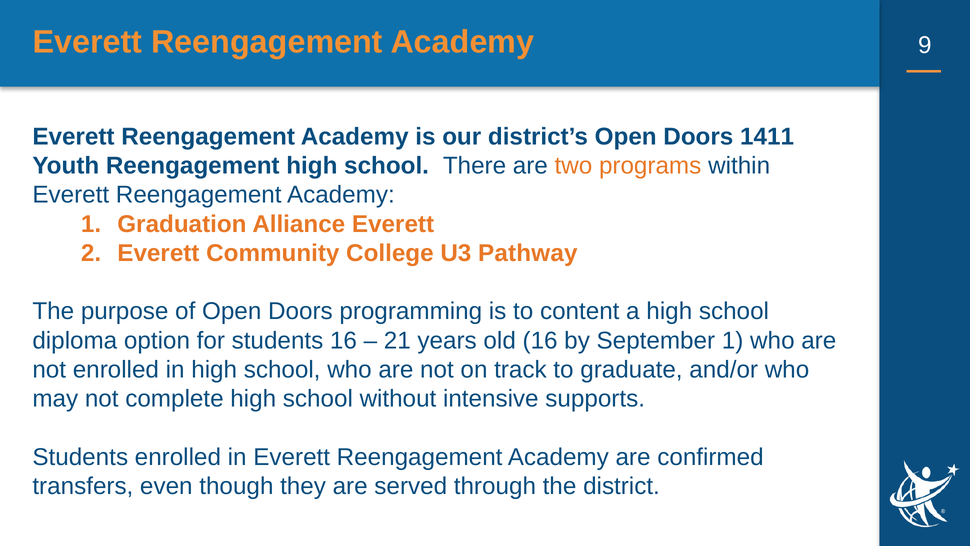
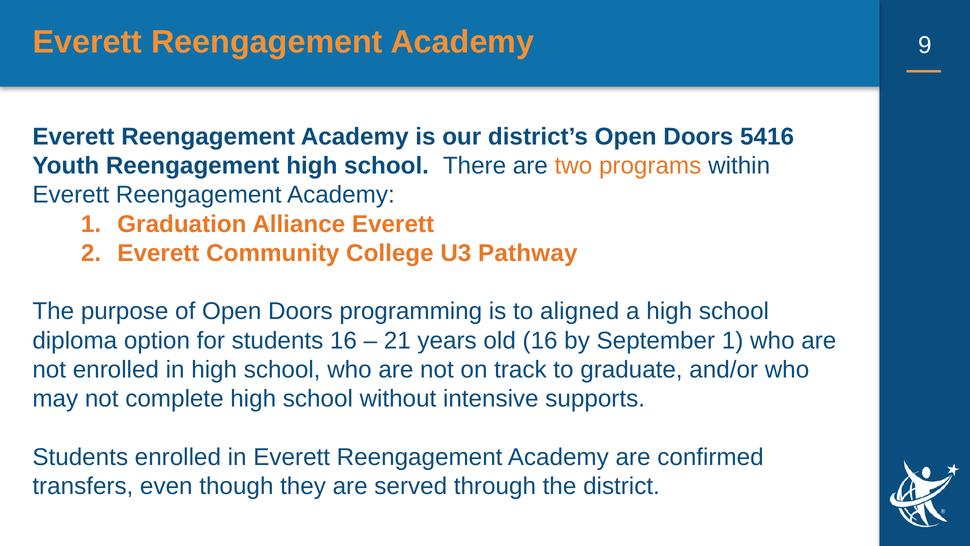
1411: 1411 -> 5416 (767, 137)
content: content -> aligned (580, 311)
